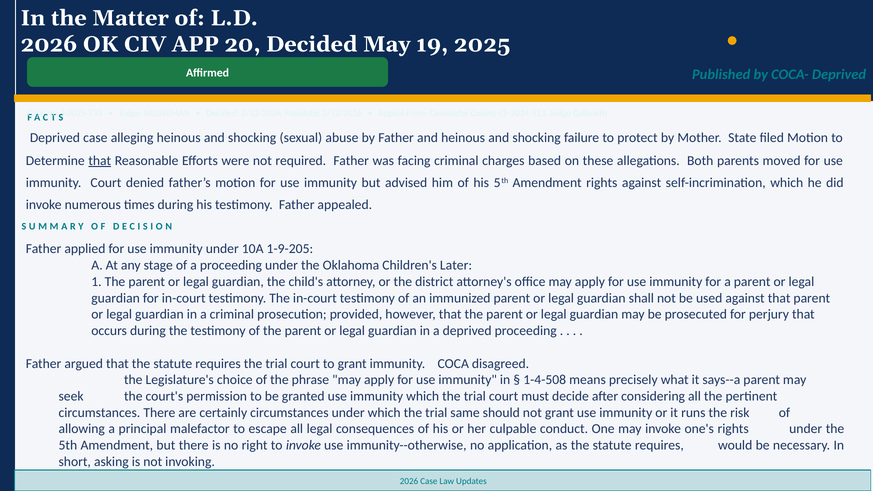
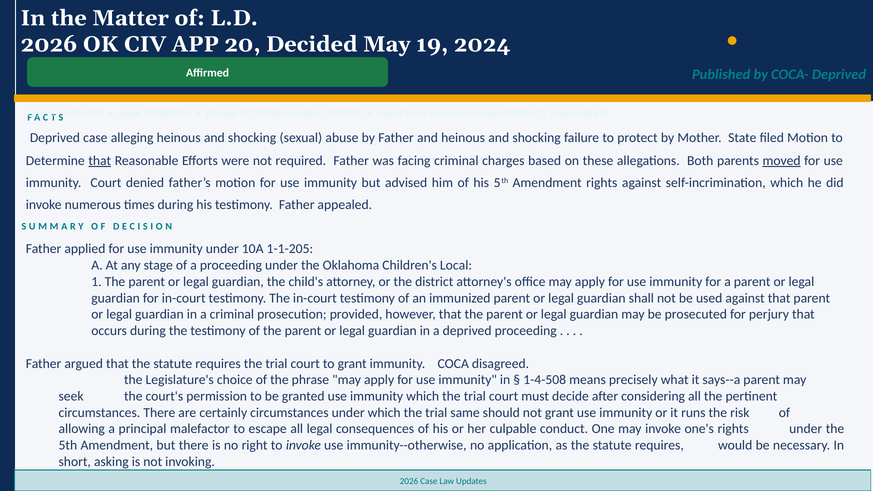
2025: 2025 -> 2024 (482, 44)
moved underline: none -> present (782, 161)
1-9-205: 1-9-205 -> 1-1-205 (290, 249)
Later: Later -> Local (456, 265)
